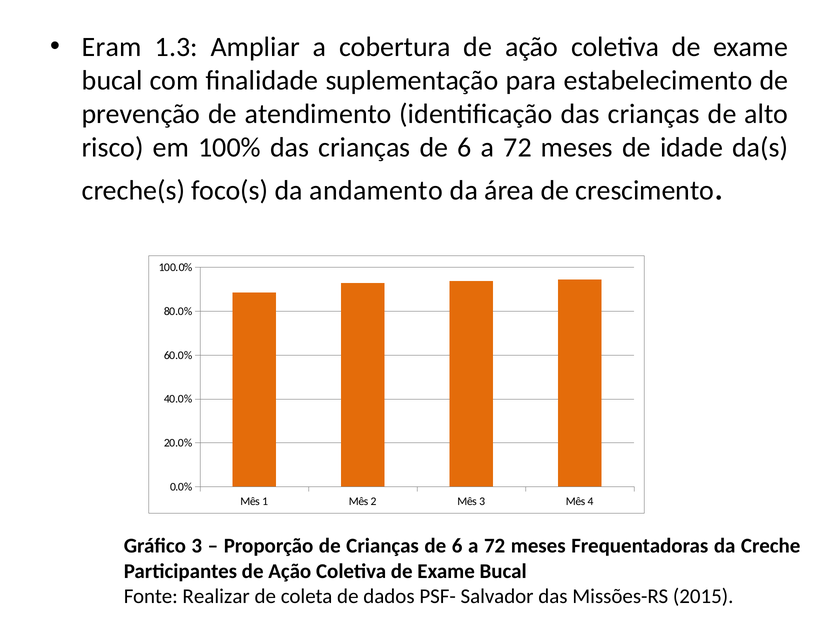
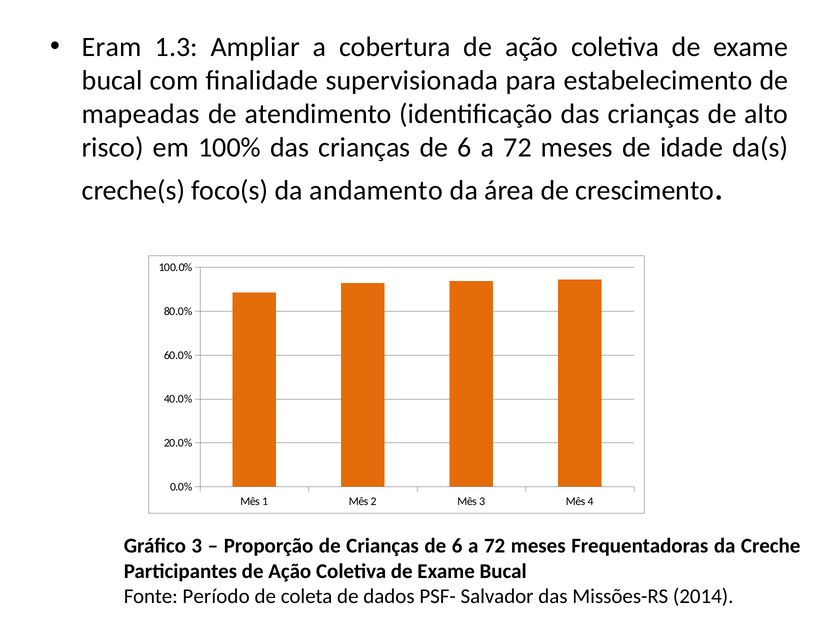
suplementação: suplementação -> supervisionada (412, 80)
prevenção: prevenção -> mapeadas (141, 114)
Realizar: Realizar -> Período (216, 596)
2015: 2015 -> 2014 (703, 596)
